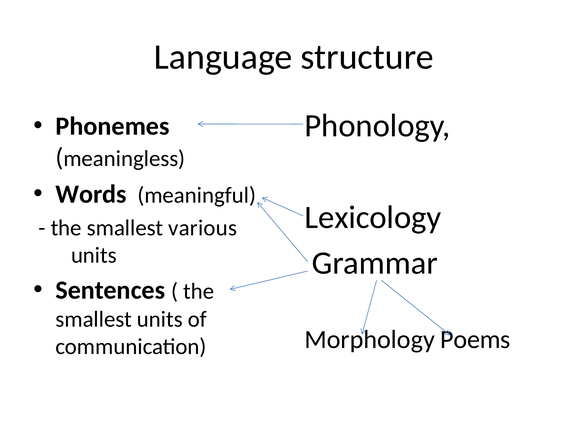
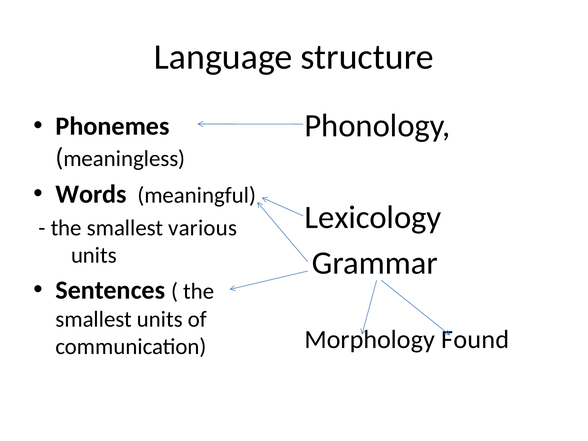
Poems: Poems -> Found (475, 340)
